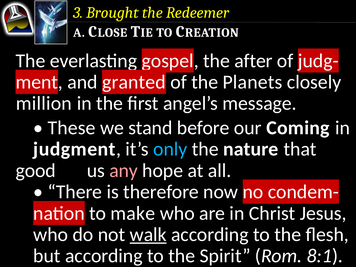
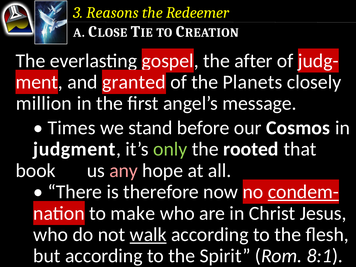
Brought: Brought -> Reasons (113, 13)
These: These -> Times (72, 128)
Coming: Coming -> Cosmos (298, 128)
only colour: light blue -> light green (170, 149)
nature: nature -> rooted (251, 149)
good: good -> book (36, 171)
condem- underline: none -> present (303, 192)
